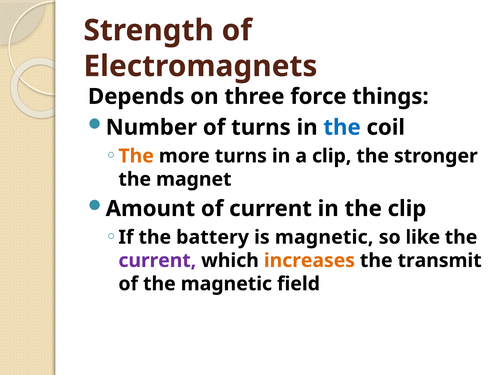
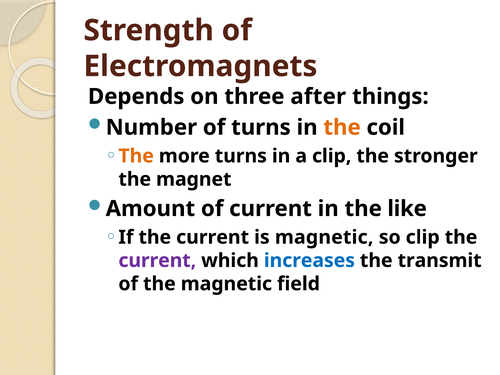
force: force -> after (318, 97)
the colour: blue -> orange (342, 127)
the clip: clip -> like (407, 209)
If the battery: battery -> current (213, 237)
so like: like -> clip (423, 237)
increases colour: orange -> blue (309, 261)
